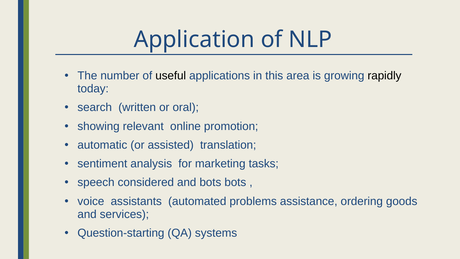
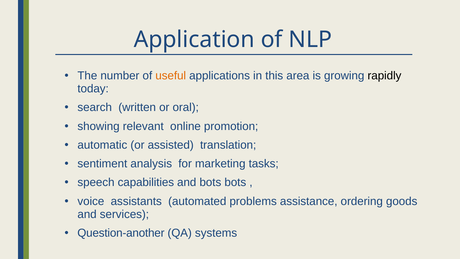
useful colour: black -> orange (171, 76)
considered: considered -> capabilities (146, 182)
Question-starting: Question-starting -> Question-another (121, 233)
